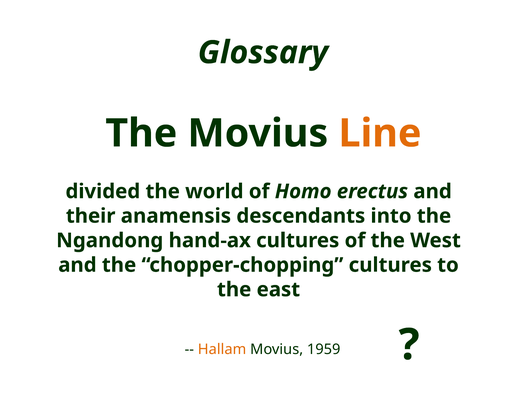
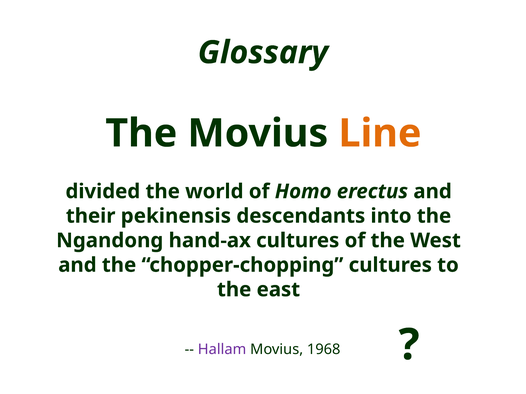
anamensis: anamensis -> pekinensis (176, 216)
Hallam colour: orange -> purple (222, 350)
1959: 1959 -> 1968 (324, 350)
